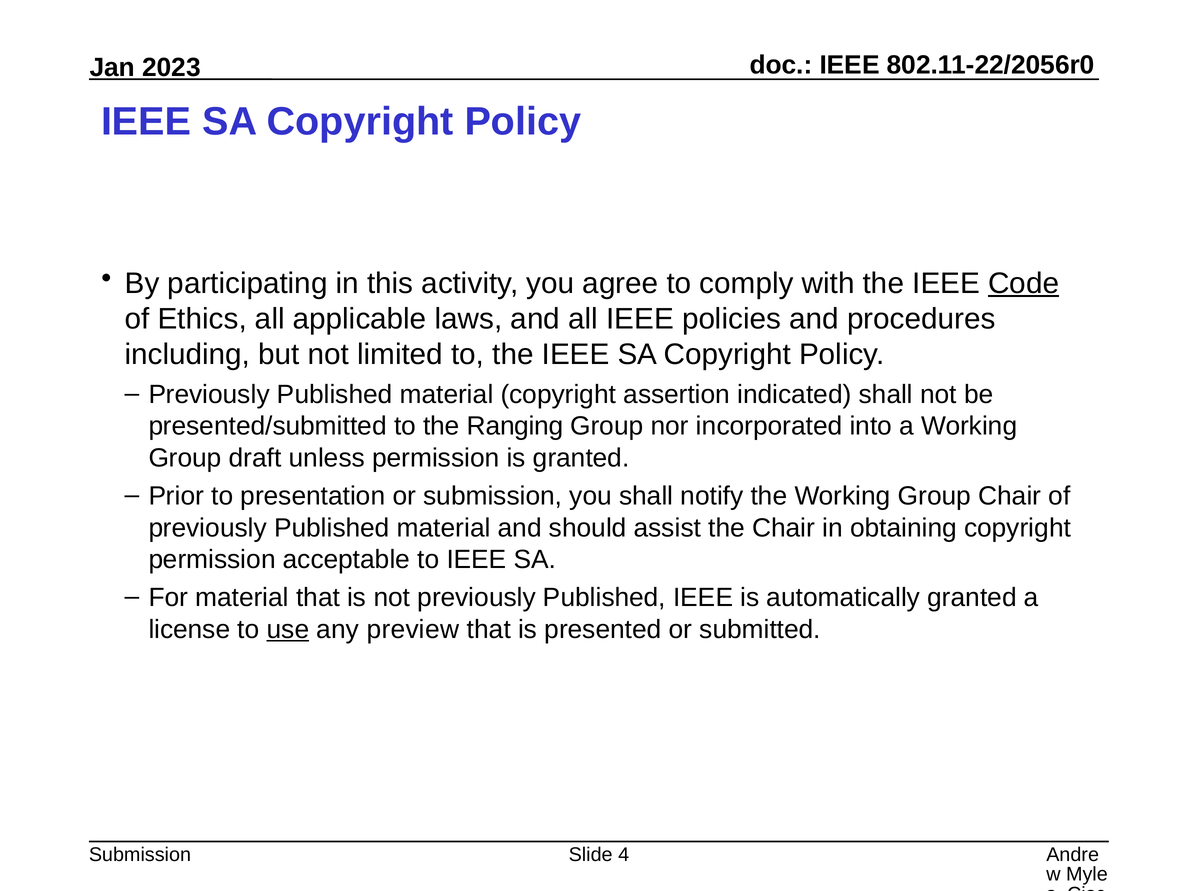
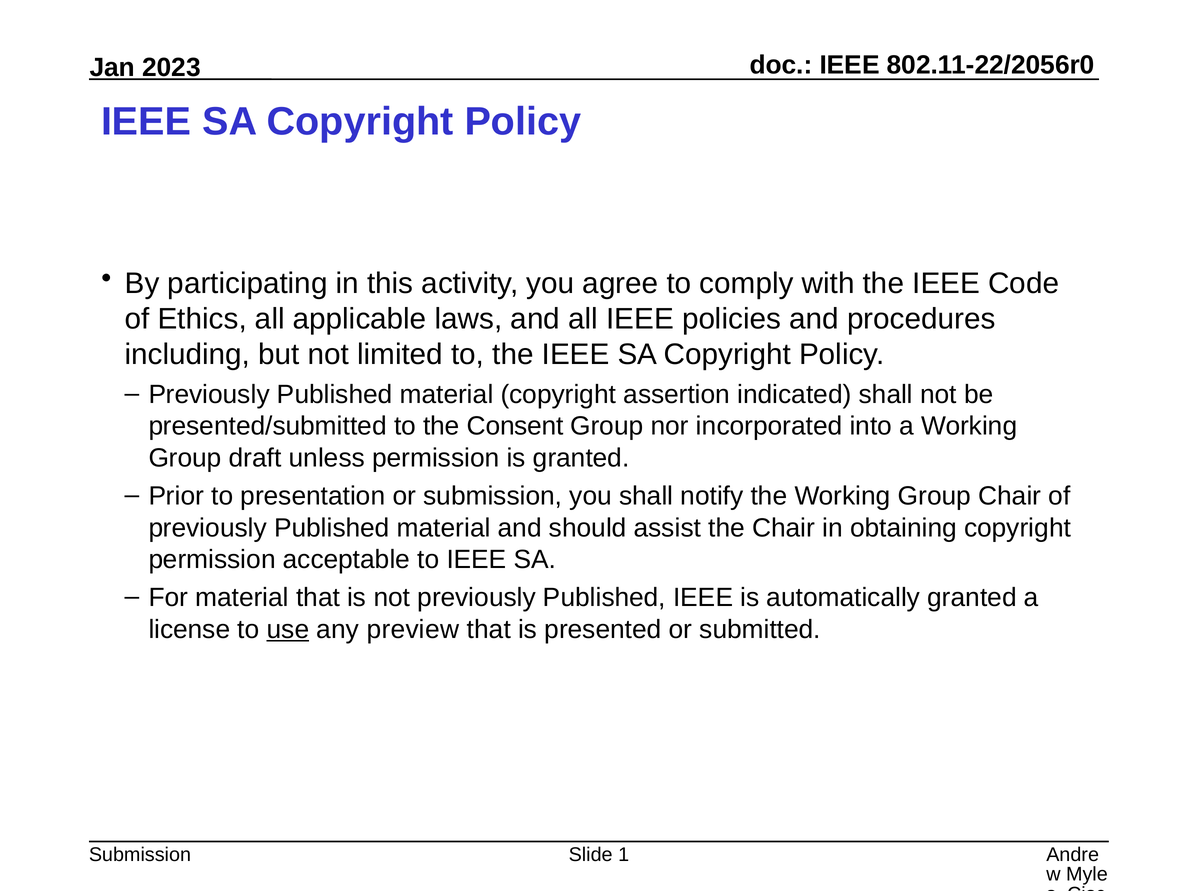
Code underline: present -> none (1024, 283)
Ranging: Ranging -> Consent (515, 426)
4: 4 -> 1 (624, 855)
